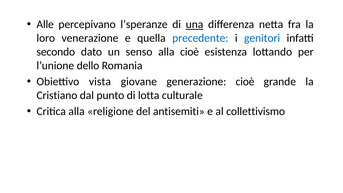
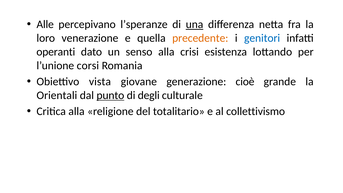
precedente colour: blue -> orange (200, 38)
secondo: secondo -> operanti (56, 52)
alla cioè: cioè -> crisi (190, 52)
dello: dello -> corsi (88, 66)
Cristiano: Cristiano -> Orientali (57, 95)
punto underline: none -> present (110, 95)
lotta: lotta -> degli (149, 95)
antisemiti: antisemiti -> totalitario (179, 111)
